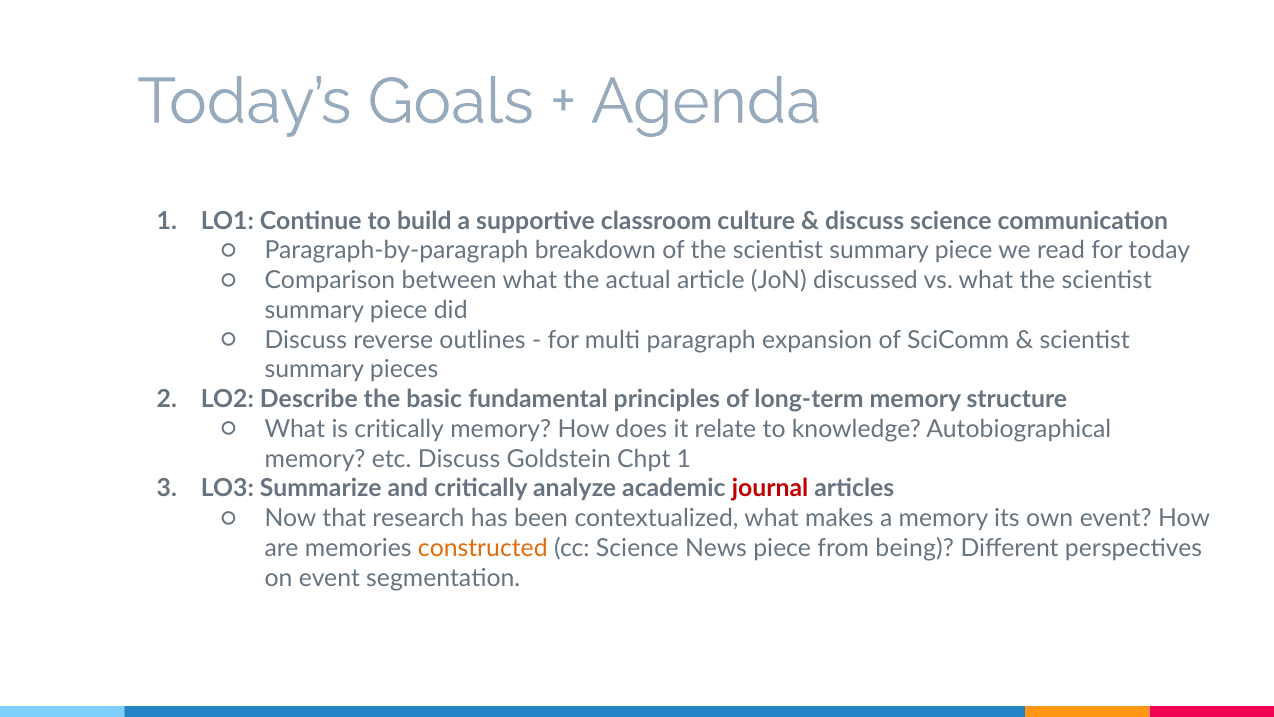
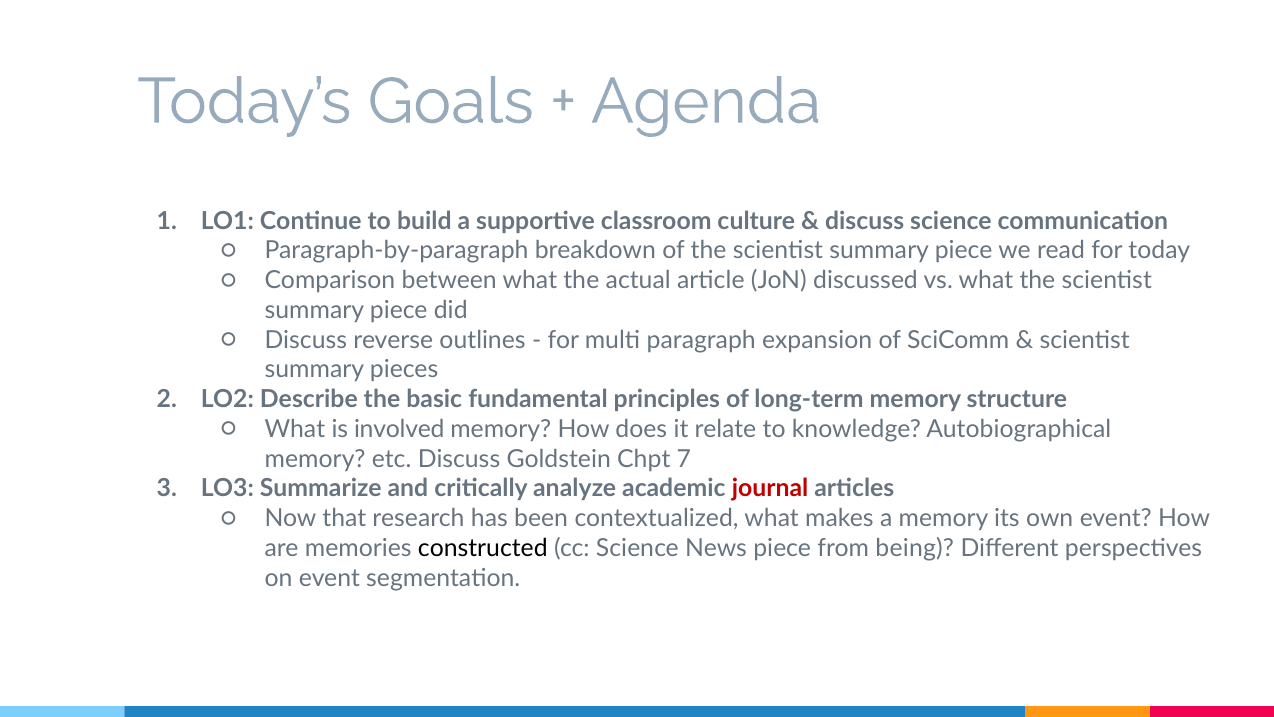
is critically: critically -> involved (399, 429)
Chpt 1: 1 -> 7 (684, 459)
constructed colour: orange -> black (483, 548)
